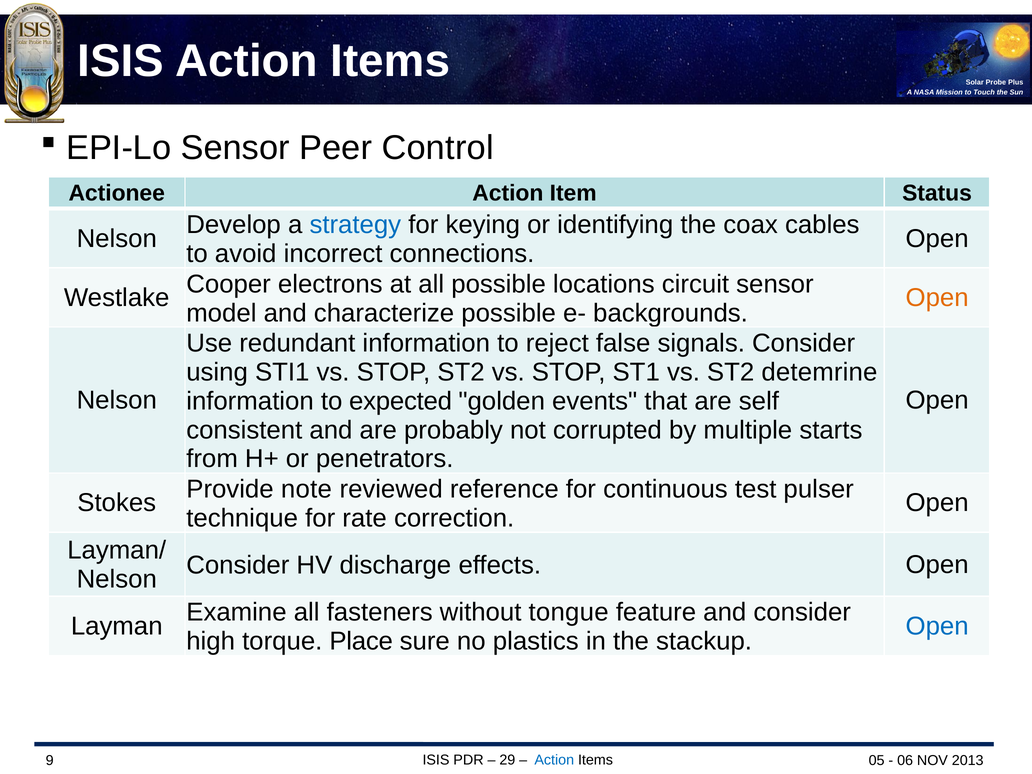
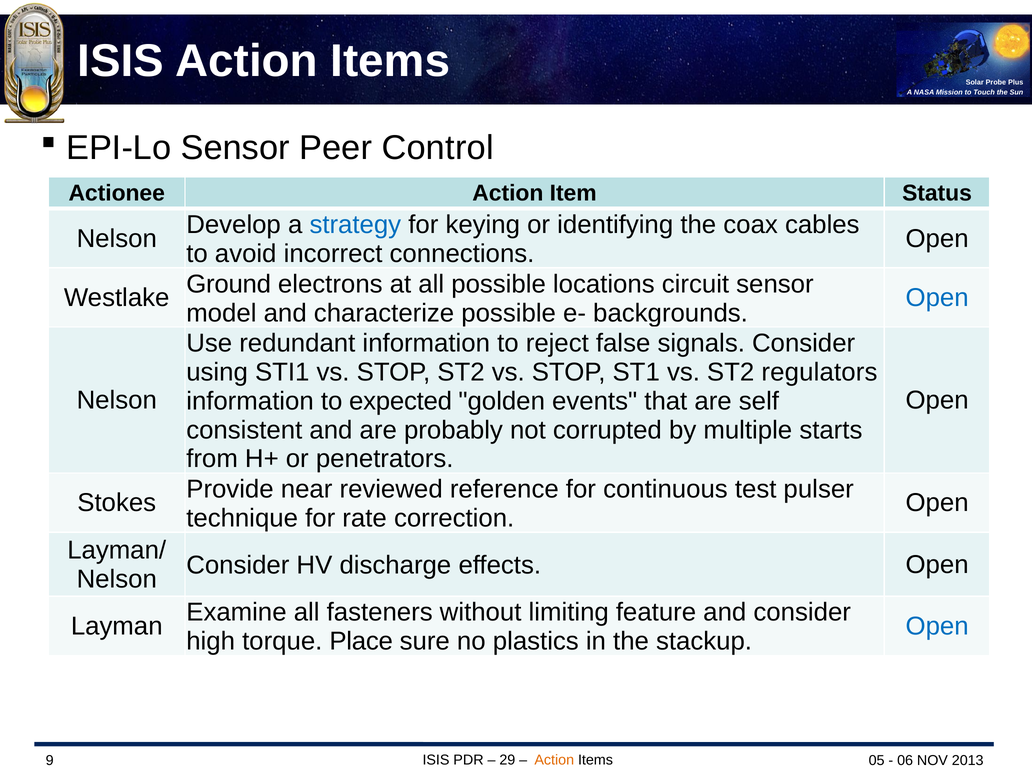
Cooper: Cooper -> Ground (229, 284)
Open colour: orange -> blue (937, 298)
detemrine: detemrine -> regulators (819, 372)
note: note -> near (307, 489)
tongue: tongue -> limiting (569, 612)
Action colour: blue -> orange (554, 760)
